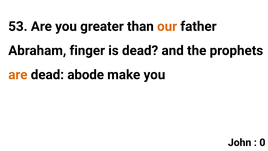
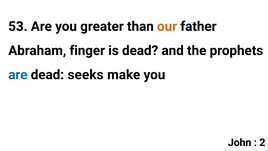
are colour: orange -> blue (18, 75)
abode: abode -> seeks (86, 75)
0: 0 -> 2 (262, 142)
